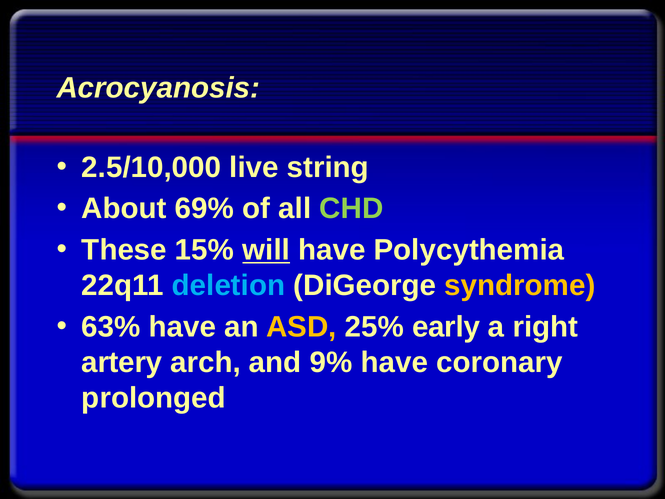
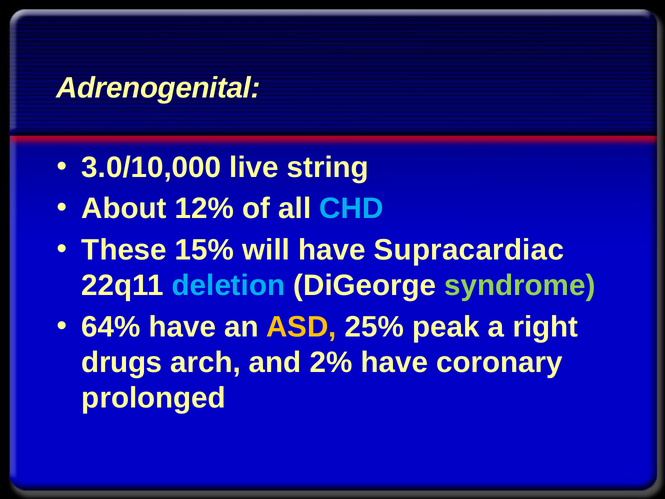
Acrocyanosis: Acrocyanosis -> Adrenogenital (158, 88)
2.5/10,000: 2.5/10,000 -> 3.0/10,000 (151, 167)
69%: 69% -> 12% (205, 209)
CHD colour: light green -> light blue (351, 209)
will underline: present -> none (266, 250)
Polycythemia: Polycythemia -> Supracardiac (469, 250)
syndrome colour: yellow -> light green (520, 285)
63%: 63% -> 64% (111, 327)
early: early -> peak (446, 327)
artery: artery -> drugs (122, 362)
9%: 9% -> 2% (331, 362)
